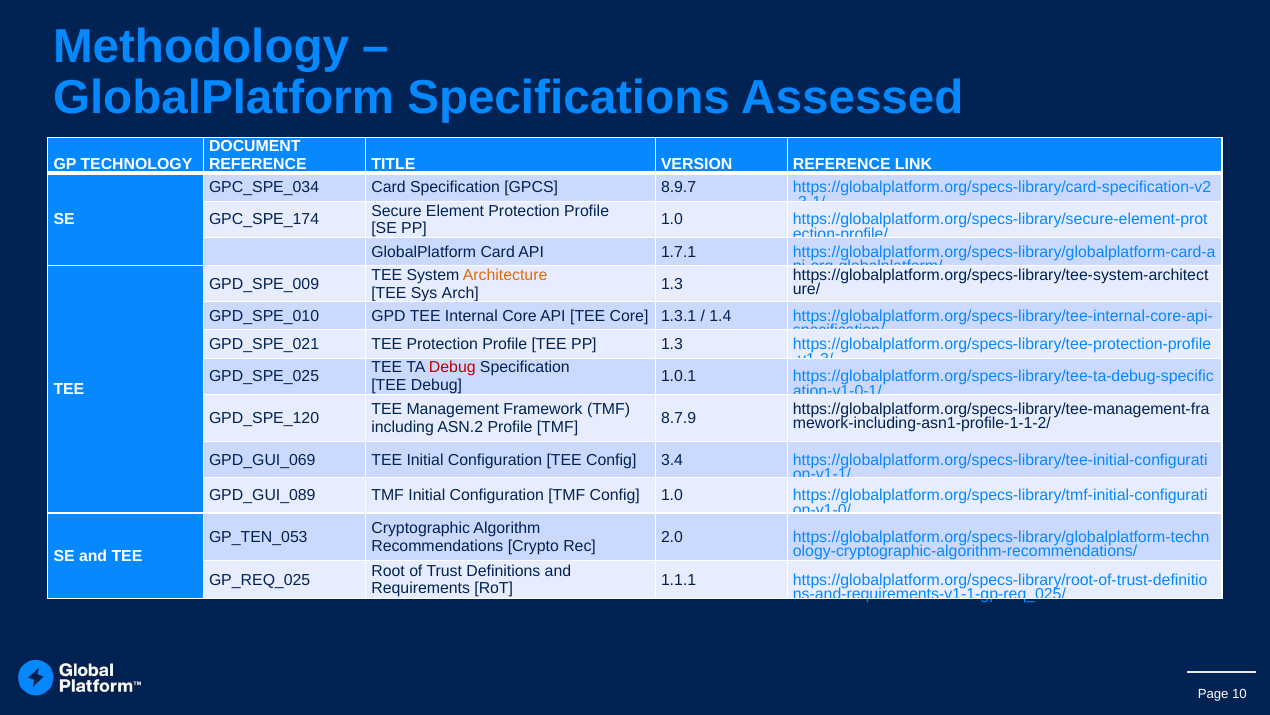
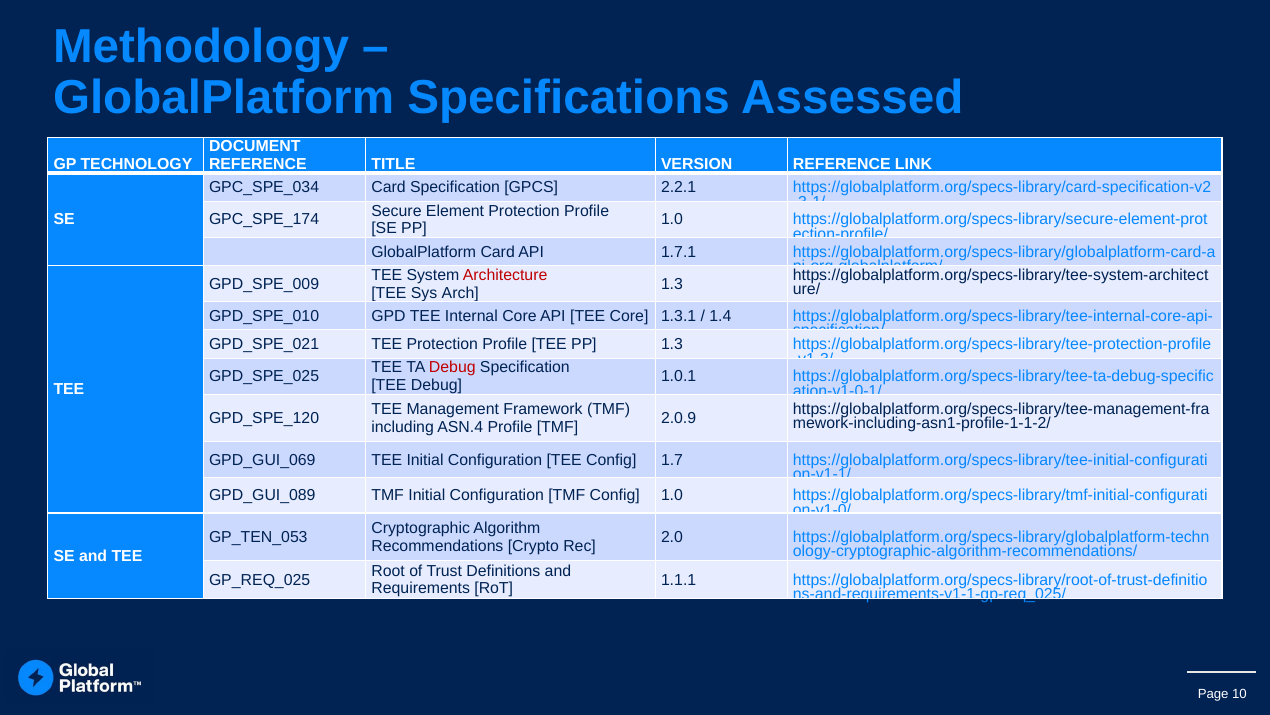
8.9.7: 8.9.7 -> 2.2.1 (679, 187)
Architecture colour: orange -> red (505, 275)
8.7.9: 8.7.9 -> 2.0.9 (679, 418)
ASN.2: ASN.2 -> ASN.4 (460, 427)
3.4: 3.4 -> 1.7 (672, 459)
